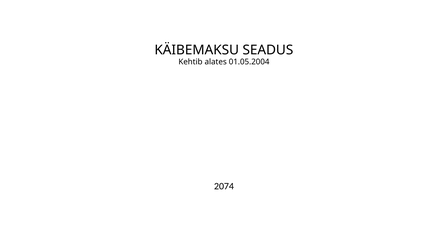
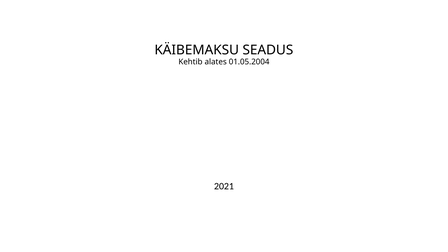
2074: 2074 -> 2021 (224, 186)
